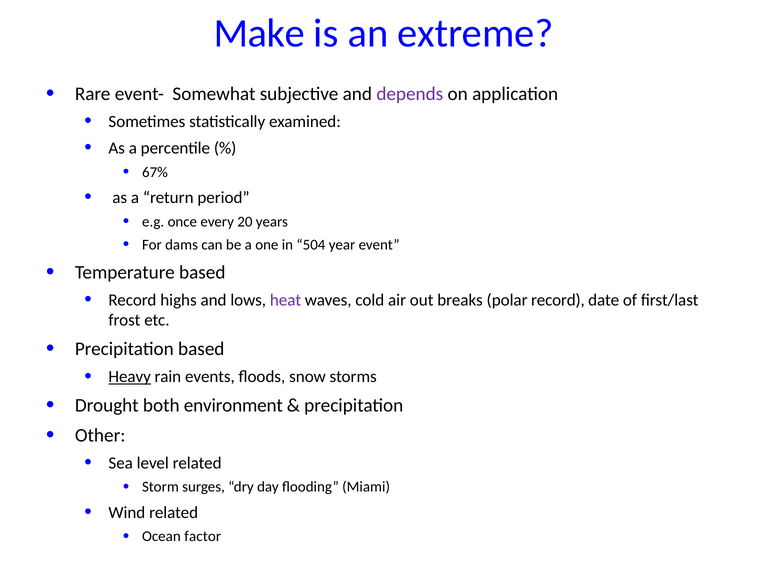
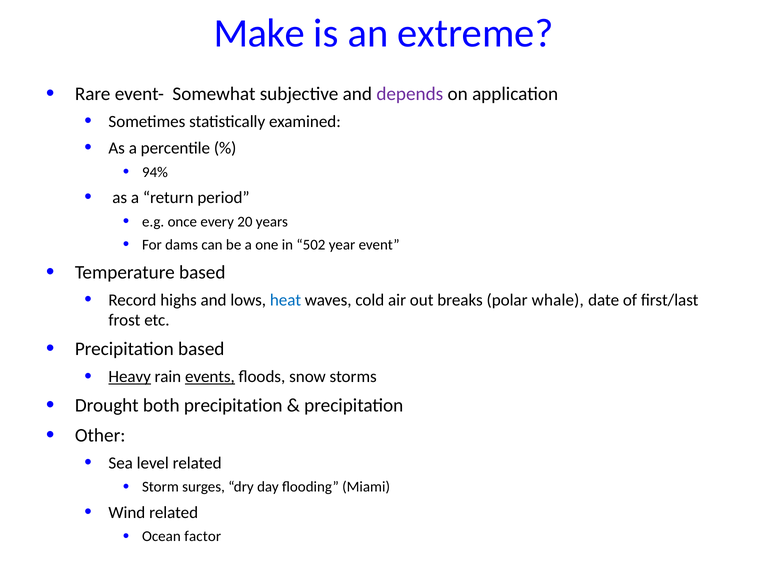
67%: 67% -> 94% (155, 172)
504: 504 -> 502 (311, 245)
heat colour: purple -> blue (285, 300)
polar record: record -> whale (558, 300)
events underline: none -> present (210, 377)
both environment: environment -> precipitation (233, 405)
